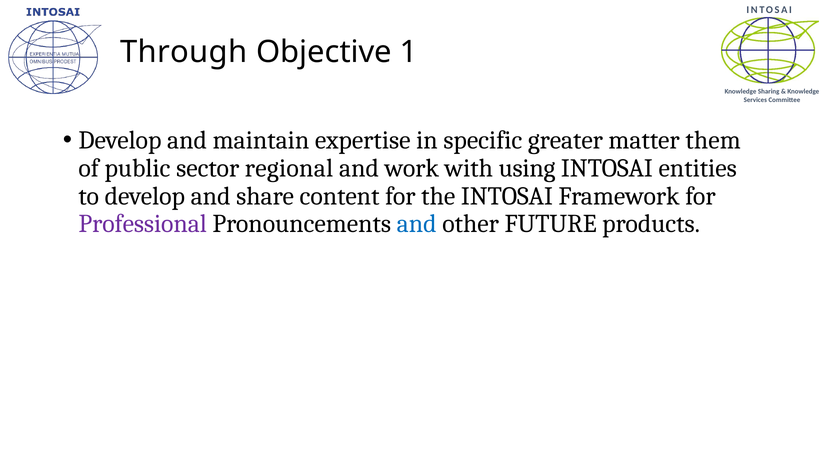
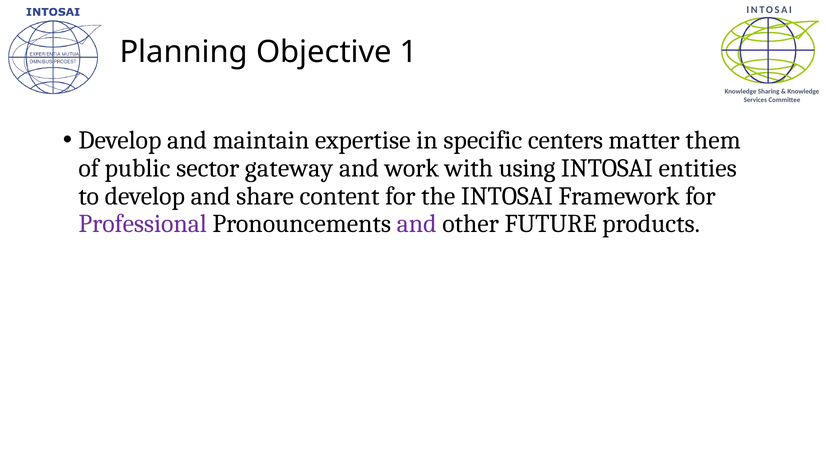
Through: Through -> Planning (184, 52)
greater: greater -> centers (566, 141)
regional: regional -> gateway (289, 168)
and colour: blue -> purple (417, 224)
